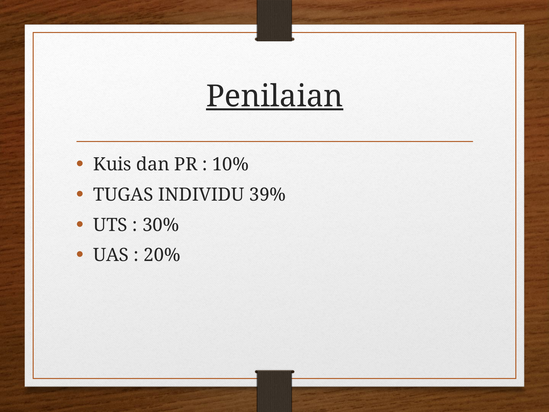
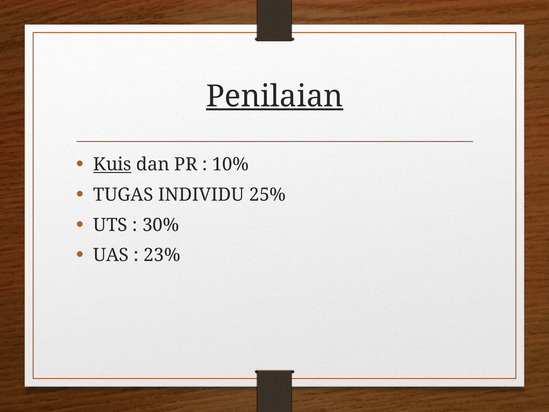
Kuis underline: none -> present (112, 165)
39%: 39% -> 25% (268, 195)
20%: 20% -> 23% (162, 255)
